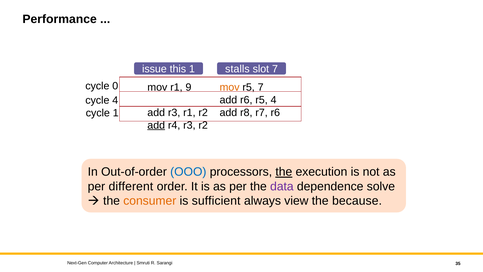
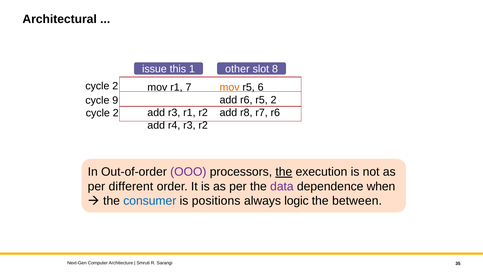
Performance: Performance -> Architectural (60, 19)
stalls: stalls -> other (237, 69)
slot 7: 7 -> 8 (275, 69)
0: 0 -> 2 (115, 86)
9: 9 -> 7 (188, 87)
r5 7: 7 -> 6 (261, 87)
r5 4: 4 -> 2 (274, 100)
cycle 4: 4 -> 9 (115, 100)
1: 1 -> 2 (116, 113)
add underline: present -> none (156, 125)
OOO colour: blue -> purple (188, 172)
solve: solve -> when (381, 186)
consumer colour: orange -> blue (150, 201)
sufficient: sufficient -> positions (216, 201)
view: view -> logic (296, 201)
because: because -> between (357, 201)
